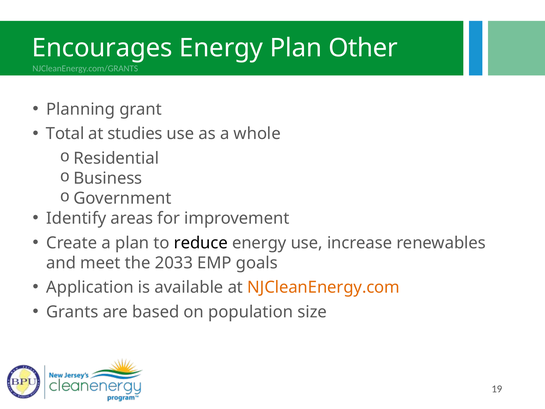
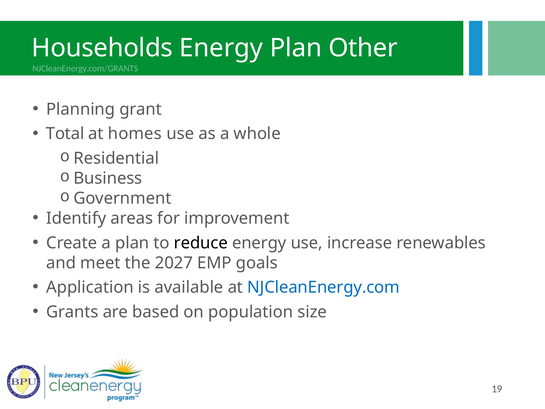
Encourages: Encourages -> Households (102, 48)
studies: studies -> homes (135, 134)
2033: 2033 -> 2027 (174, 263)
NJCleanEnergy.com colour: orange -> blue (324, 287)
